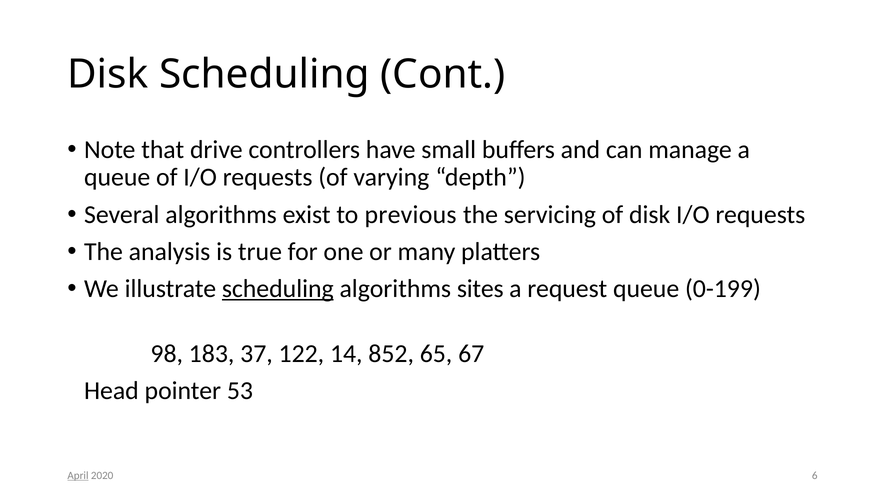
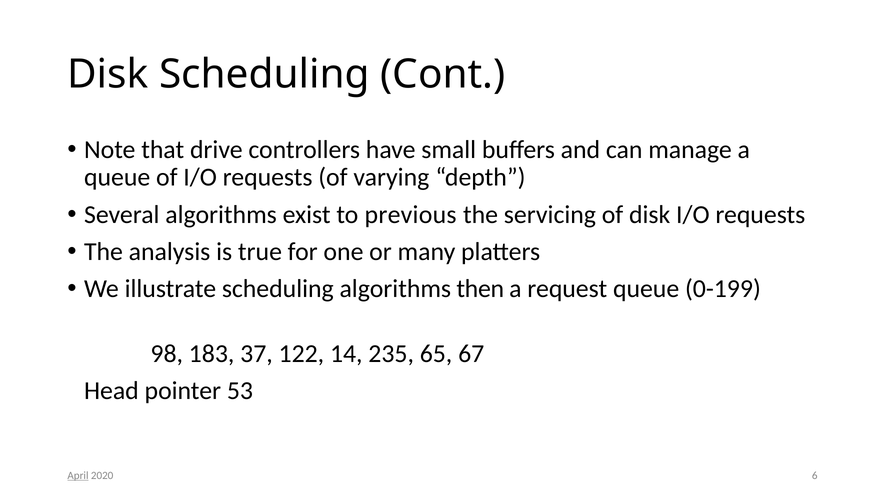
scheduling underline: present -> none (278, 289)
sites: sites -> then (480, 289)
852: 852 -> 235 (391, 353)
